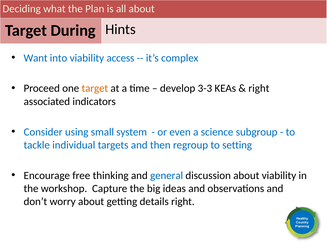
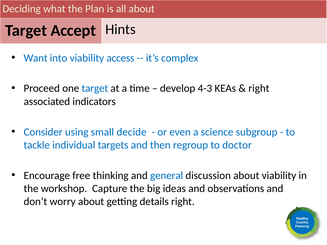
During: During -> Accept (73, 31)
target colour: orange -> blue (95, 88)
3-3: 3-3 -> 4-3 (205, 88)
system: system -> decide (132, 132)
setting: setting -> doctor (237, 145)
